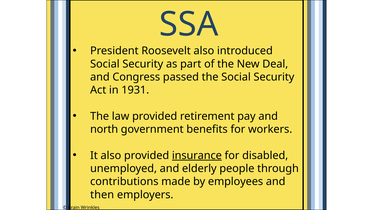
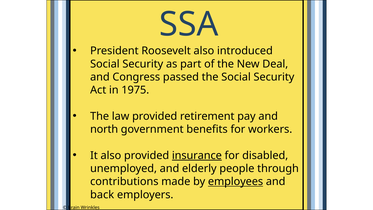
1931: 1931 -> 1975 (135, 90)
employees underline: none -> present (236, 181)
then: then -> back (102, 195)
